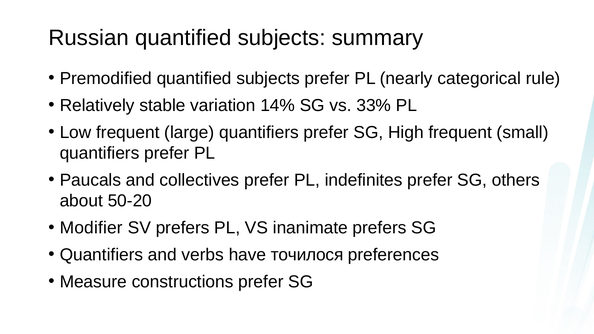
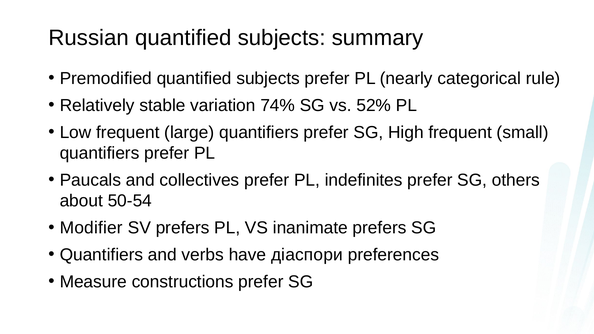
14%: 14% -> 74% (278, 105)
33%: 33% -> 52% (374, 105)
50-20: 50-20 -> 50-54 (130, 201)
точилося: точилося -> діаспори (307, 255)
